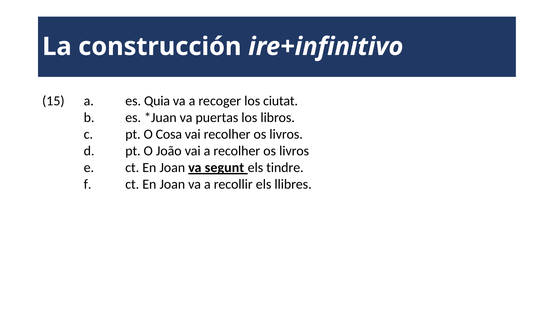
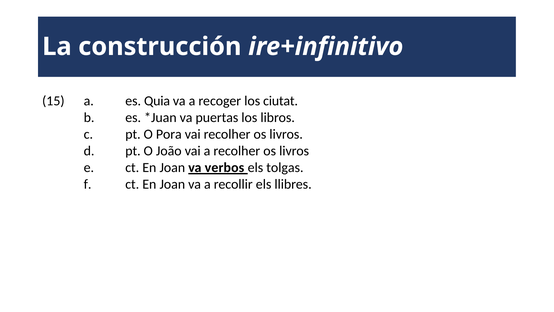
Cosa: Cosa -> Pora (169, 134)
segunt: segunt -> verbos (224, 167)
tindre: tindre -> tolgas (285, 167)
